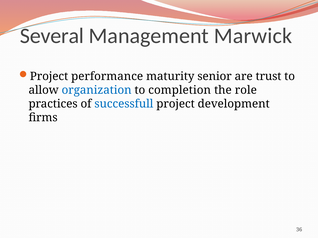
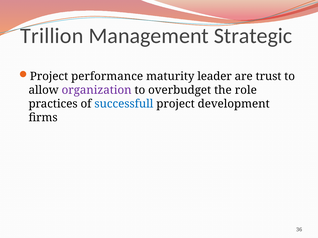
Several: Several -> Trillion (52, 36)
Marwick: Marwick -> Strategic (253, 36)
senior: senior -> leader (215, 77)
organization colour: blue -> purple (97, 90)
completion: completion -> overbudget (180, 90)
